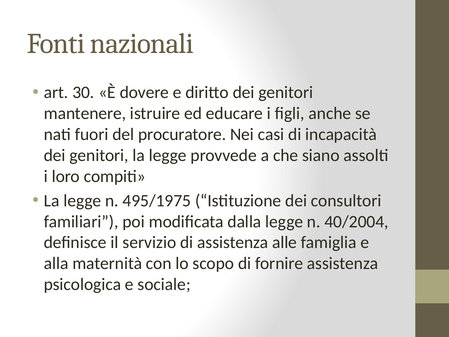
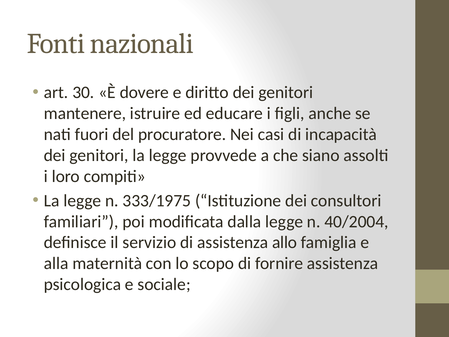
495/1975: 495/1975 -> 333/1975 (157, 201)
alle: alle -> allo (285, 242)
